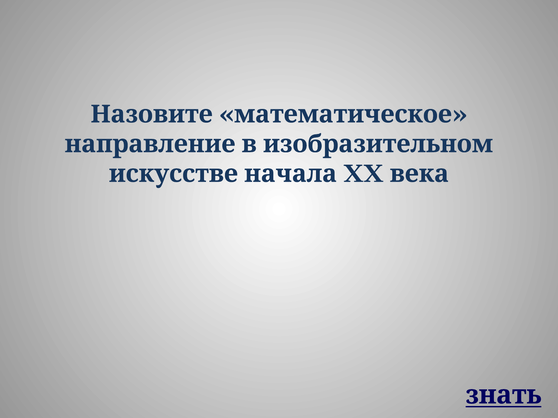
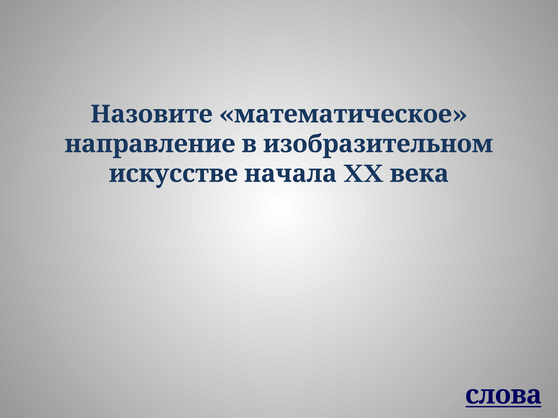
знать: знать -> слова (504, 395)
